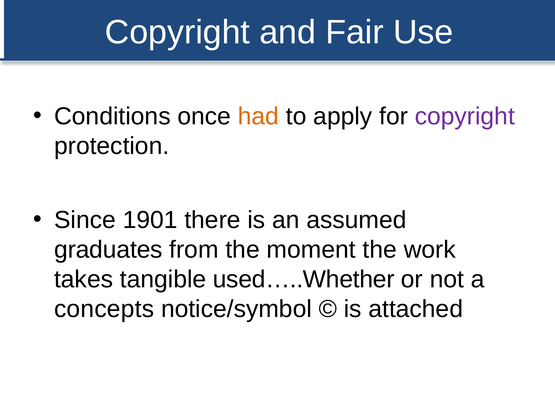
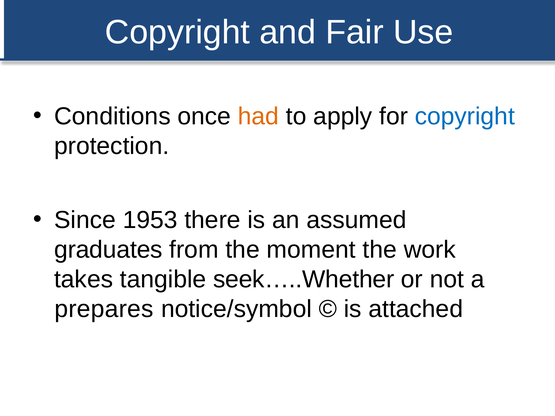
copyright colour: purple -> blue (465, 116)
1901: 1901 -> 1953 (150, 220)
used…..Whether: used…..Whether -> seek…..Whether (304, 279)
concepts: concepts -> prepares (104, 309)
